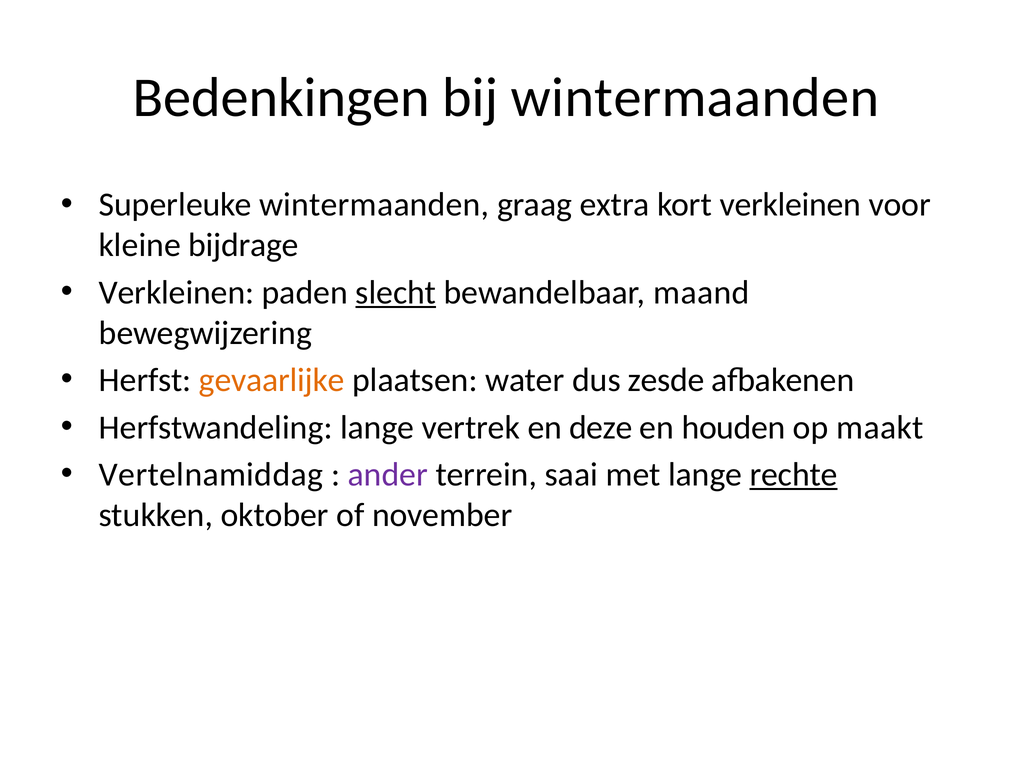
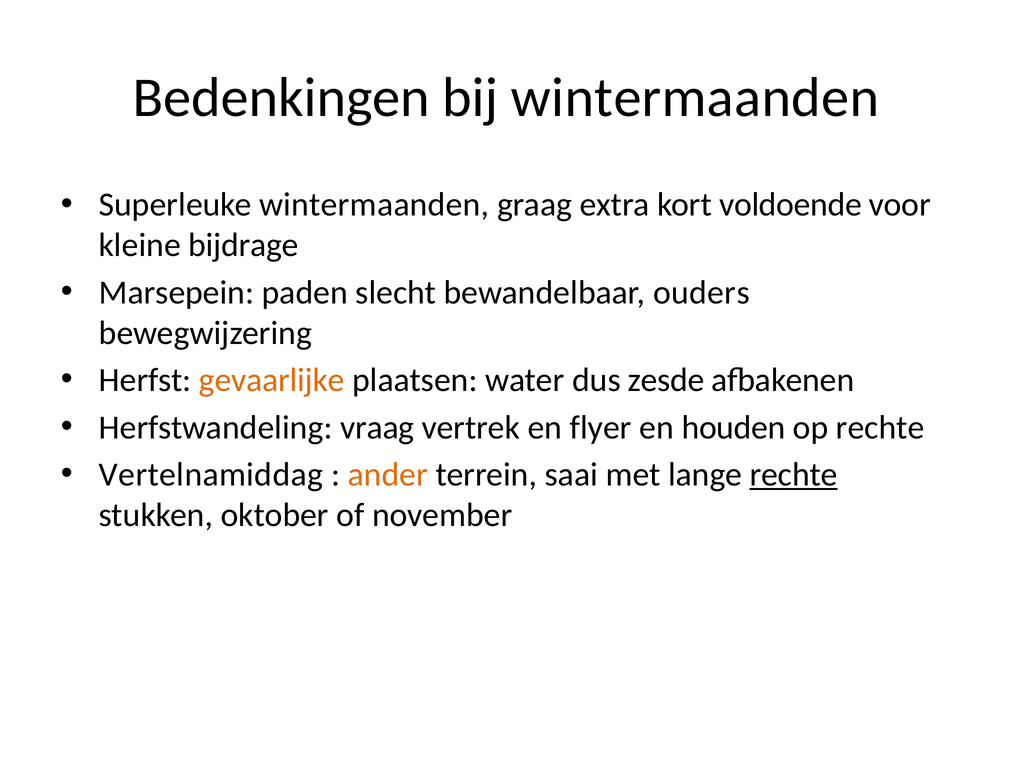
kort verkleinen: verkleinen -> voldoende (790, 205)
Verkleinen: Verkleinen -> Marsepein (176, 293)
slecht underline: present -> none (396, 293)
maand: maand -> ouders (701, 293)
Herfstwandeling lange: lange -> vraag (377, 428)
deze: deze -> flyer (601, 428)
op maakt: maakt -> rechte (880, 428)
ander colour: purple -> orange (388, 475)
